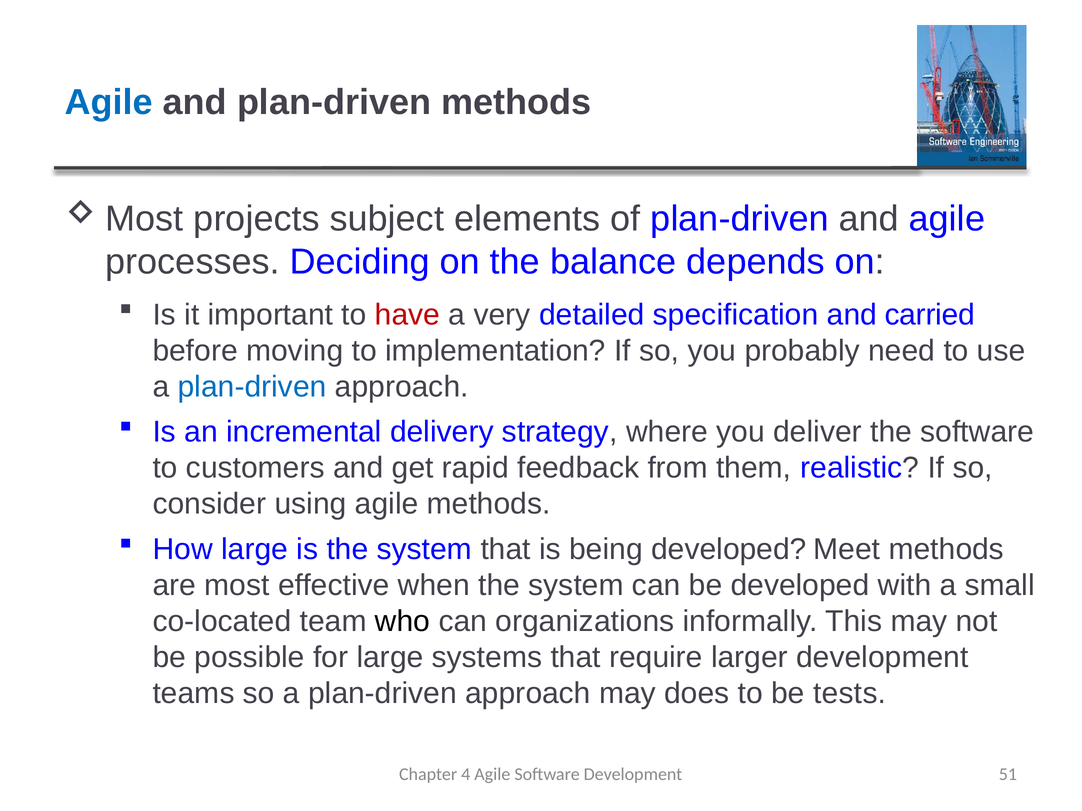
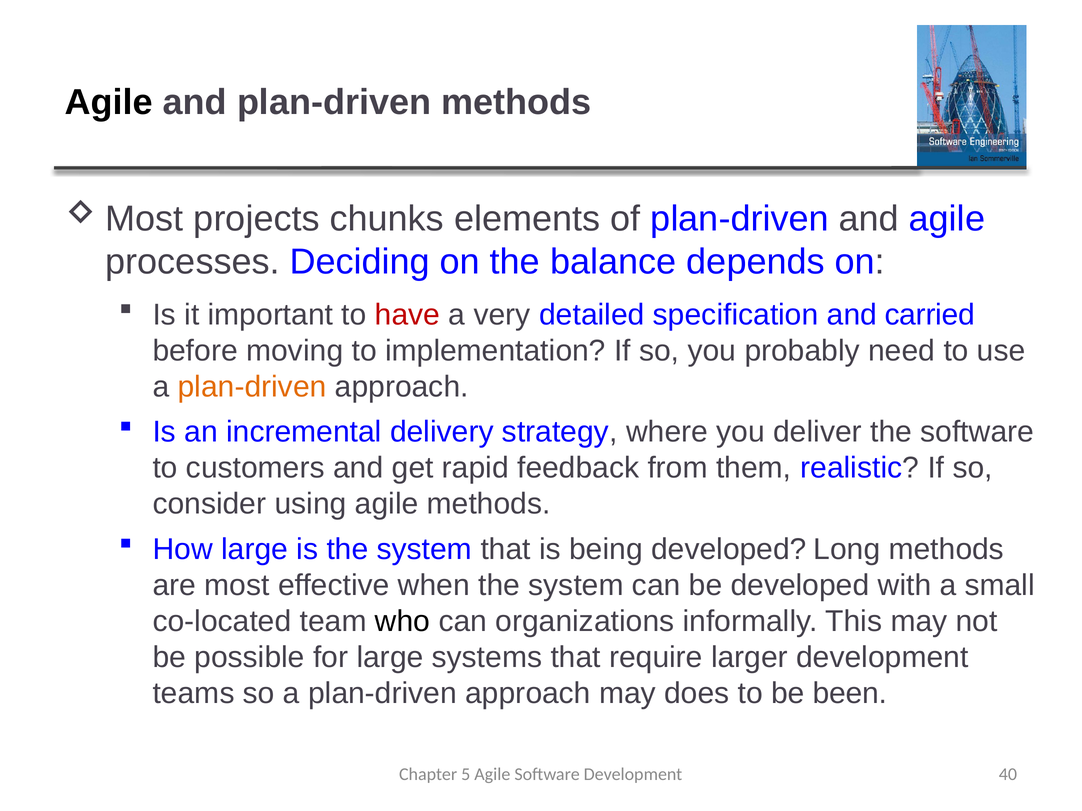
Agile colour: blue -> black (109, 103)
subject: subject -> chunks (387, 219)
plan-driven colour: blue -> orange (252, 387)
Meet: Meet -> Long (847, 549)
tests: tests -> been (850, 694)
4: 4 -> 5 (466, 775)
51: 51 -> 40 (1008, 775)
